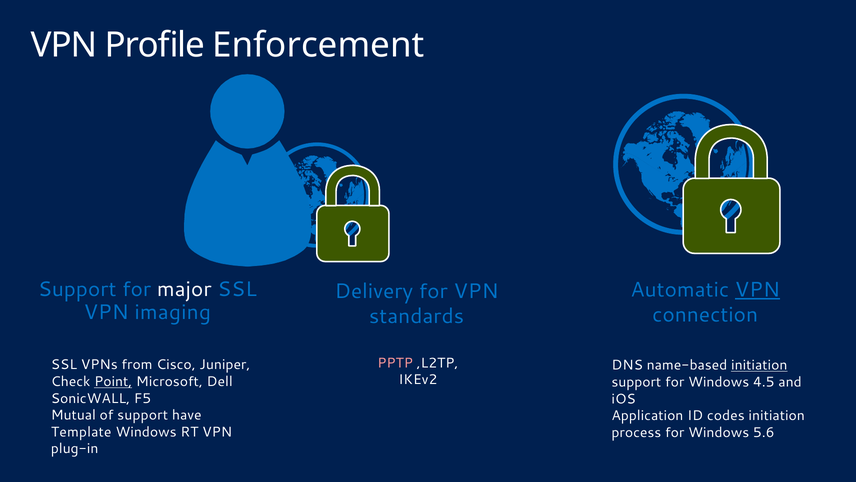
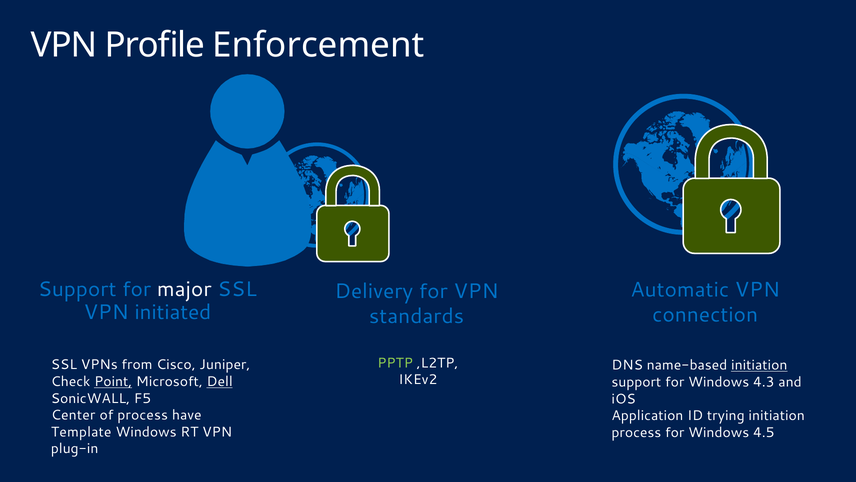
VPN underline: present -> none (757, 289)
imaging: imaging -> initiated (173, 312)
PPTP colour: pink -> light green (395, 362)
Dell underline: none -> present (220, 381)
4.5: 4.5 -> 4.3 (764, 382)
Mutual: Mutual -> Center (73, 415)
of support: support -> process (143, 415)
codes: codes -> trying (726, 415)
5.6: 5.6 -> 4.5 (764, 432)
